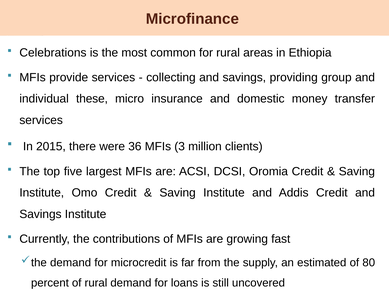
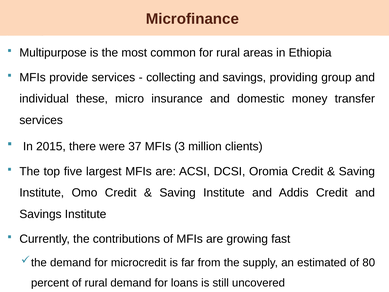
Celebrations: Celebrations -> Multipurpose (53, 53)
36: 36 -> 37 (135, 146)
